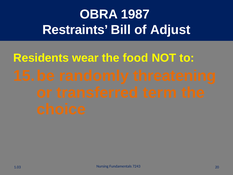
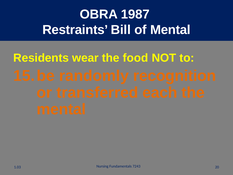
of Adjust: Adjust -> Mental (170, 30)
threatening: threatening -> recognition (175, 76)
term: term -> each (160, 92)
choice: choice -> mental (61, 109)
